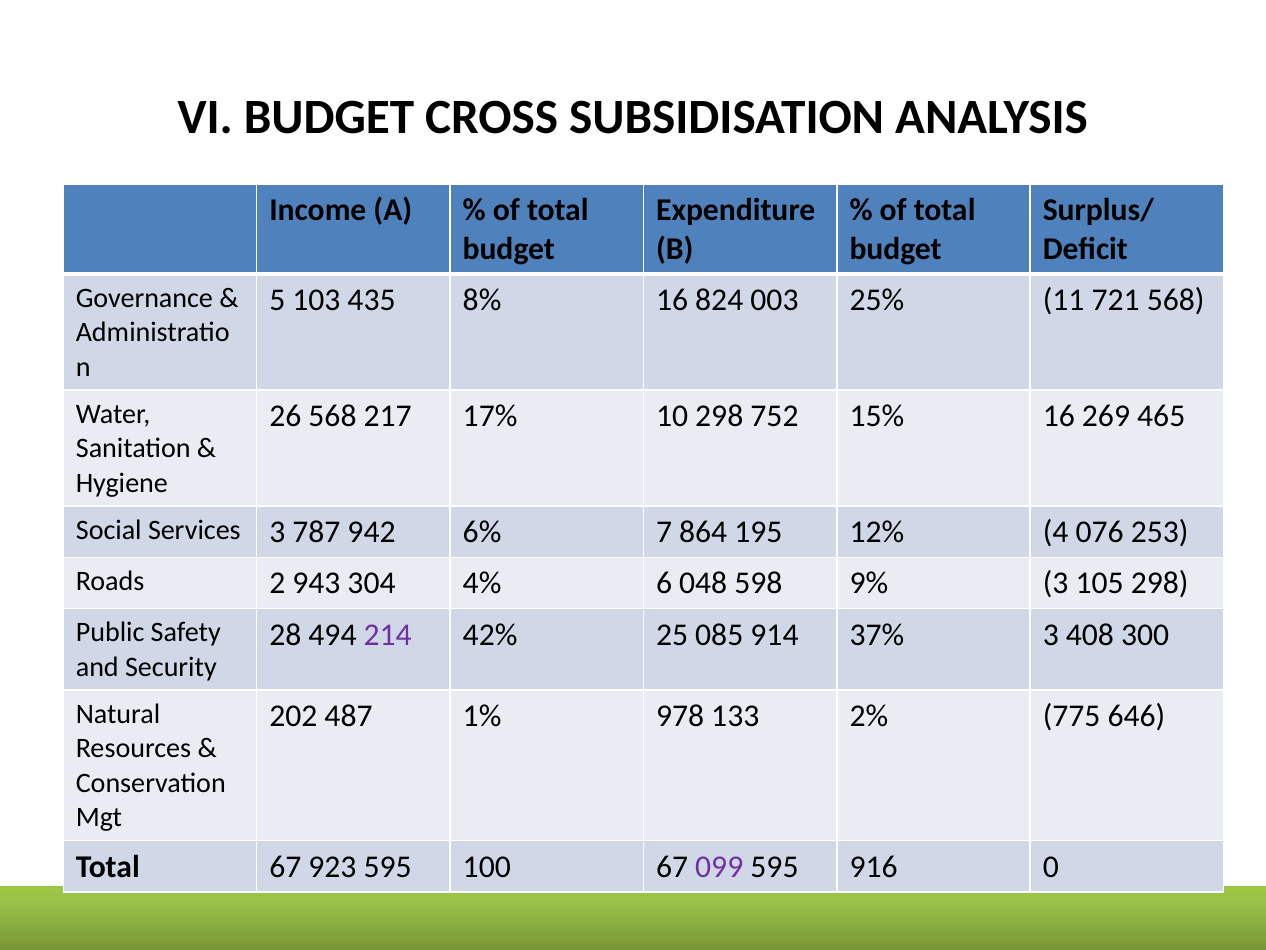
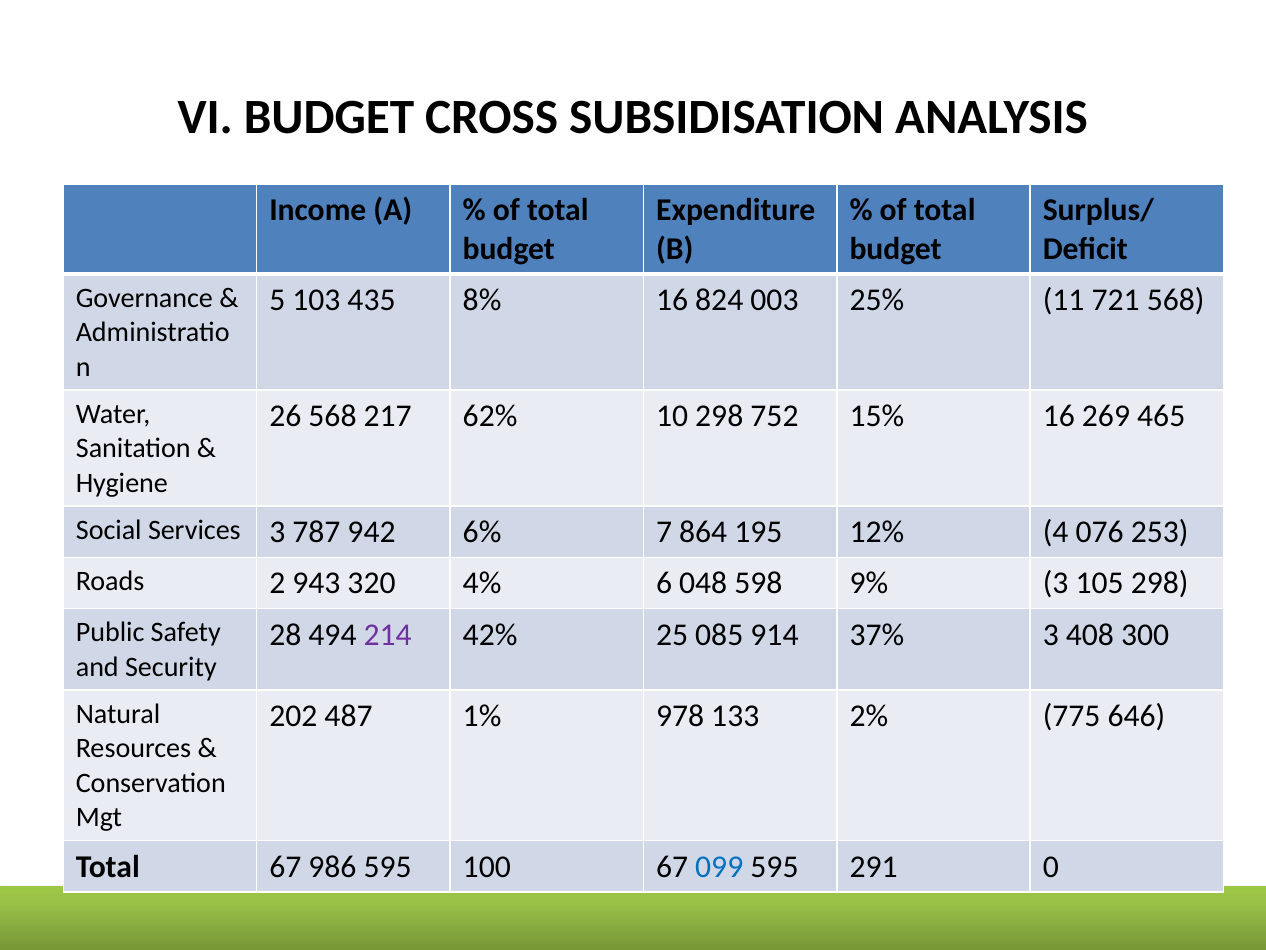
17%: 17% -> 62% (490, 416)
304: 304 -> 320 (372, 583)
923: 923 -> 986 (332, 866)
099 colour: purple -> blue (719, 866)
916: 916 -> 291 (874, 866)
